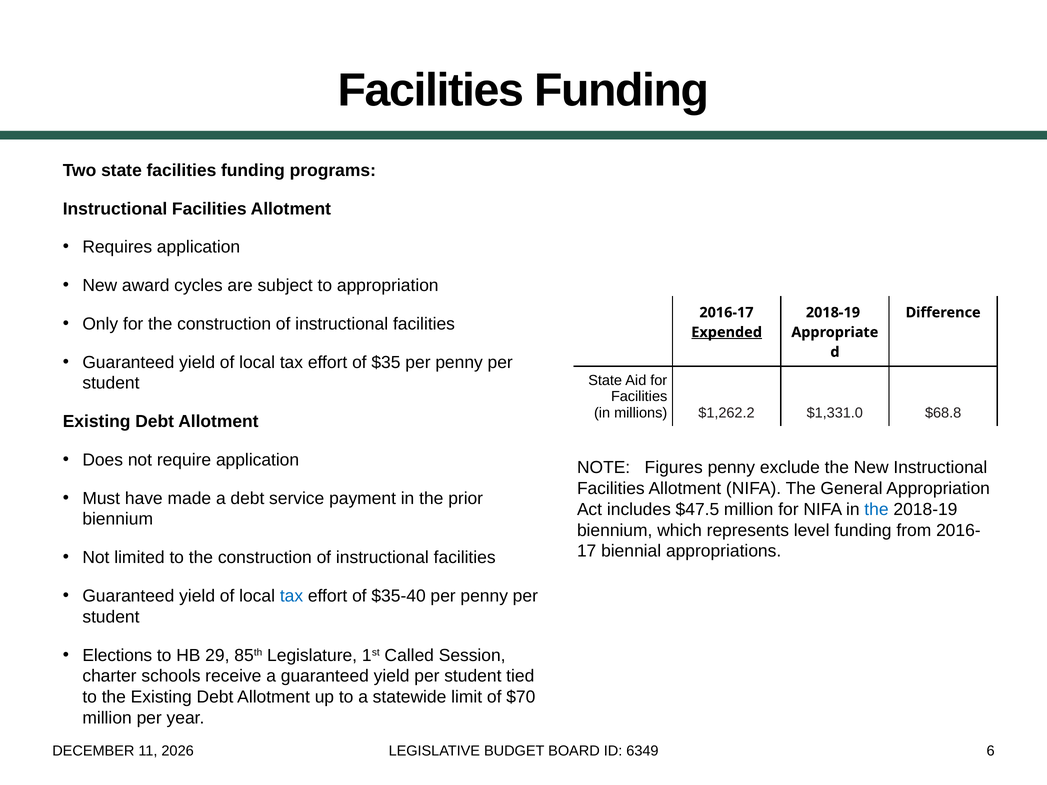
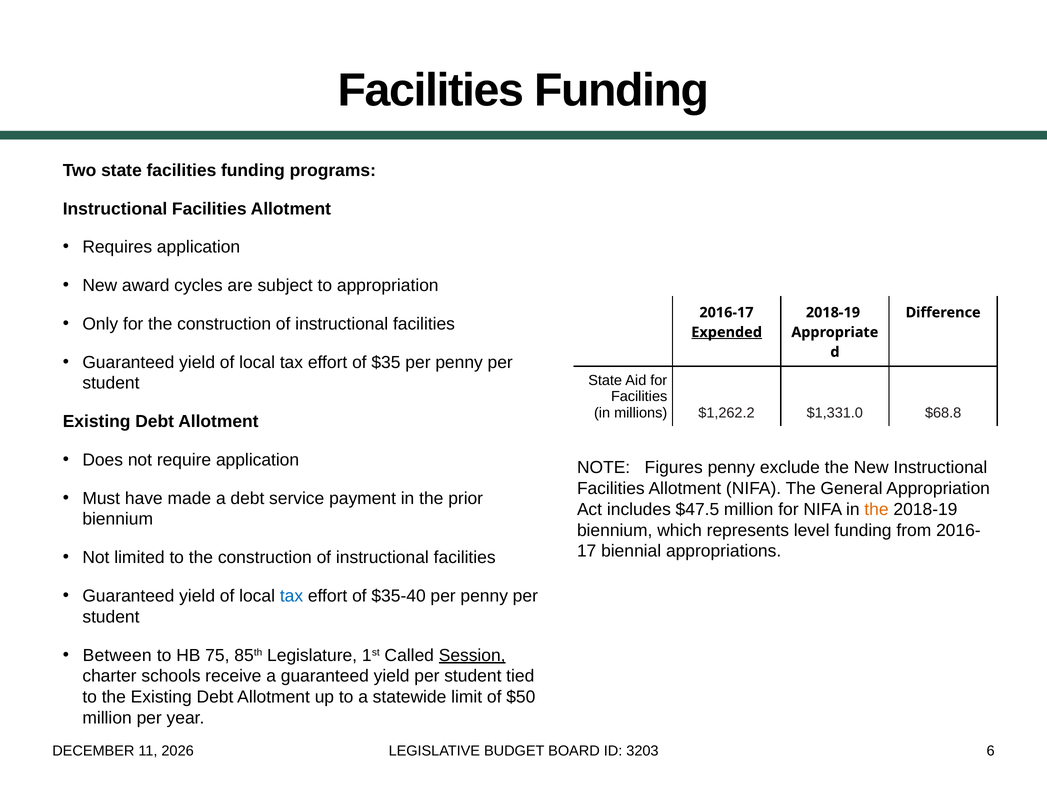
the colour: blue -> orange (877, 510)
Elections: Elections -> Between (117, 655)
29: 29 -> 75 (217, 655)
Session underline: none -> present (472, 655)
$70: $70 -> $50 (521, 697)
6349: 6349 -> 3203 (642, 751)
